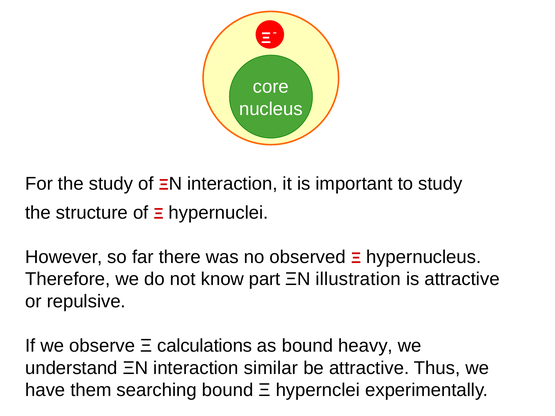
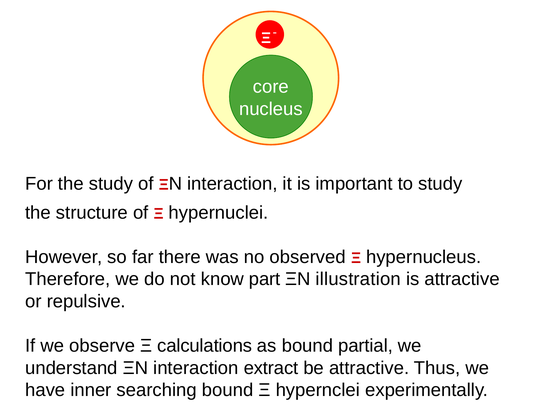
heavy: heavy -> partial (366, 346)
similar: similar -> extract (271, 368)
them: them -> inner (91, 390)
